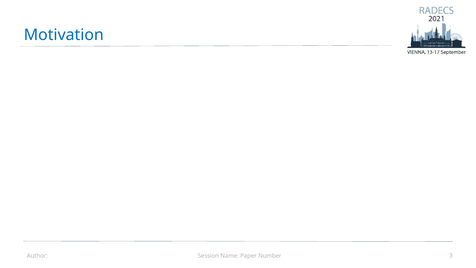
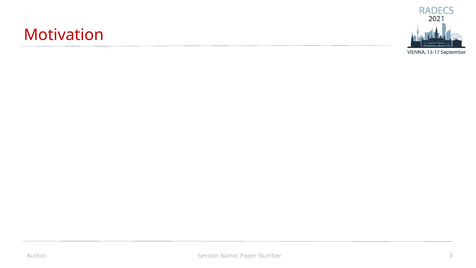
Motivation colour: blue -> red (64, 35)
